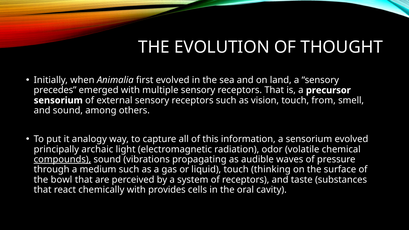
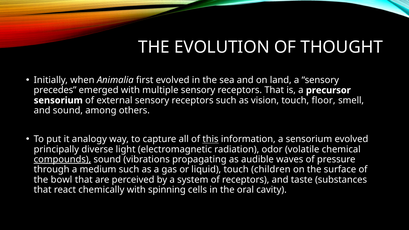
from: from -> floor (324, 100)
this underline: none -> present (211, 139)
archaic: archaic -> diverse (97, 149)
thinking: thinking -> children (271, 170)
provides: provides -> spinning (167, 190)
